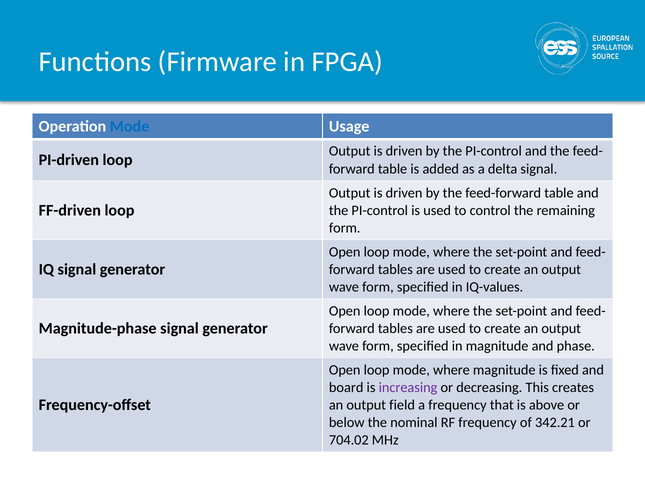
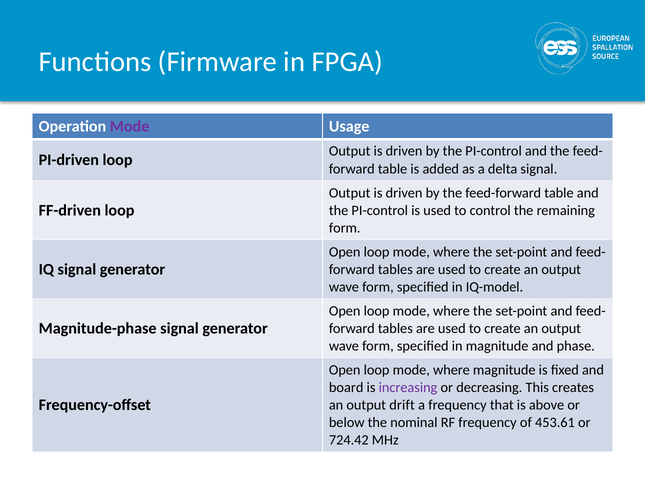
Mode colour: blue -> purple (130, 126)
IQ-values: IQ-values -> IQ-model (494, 287)
field: field -> drift (402, 405)
342.21: 342.21 -> 453.61 (555, 422)
704.02: 704.02 -> 724.42 (349, 440)
